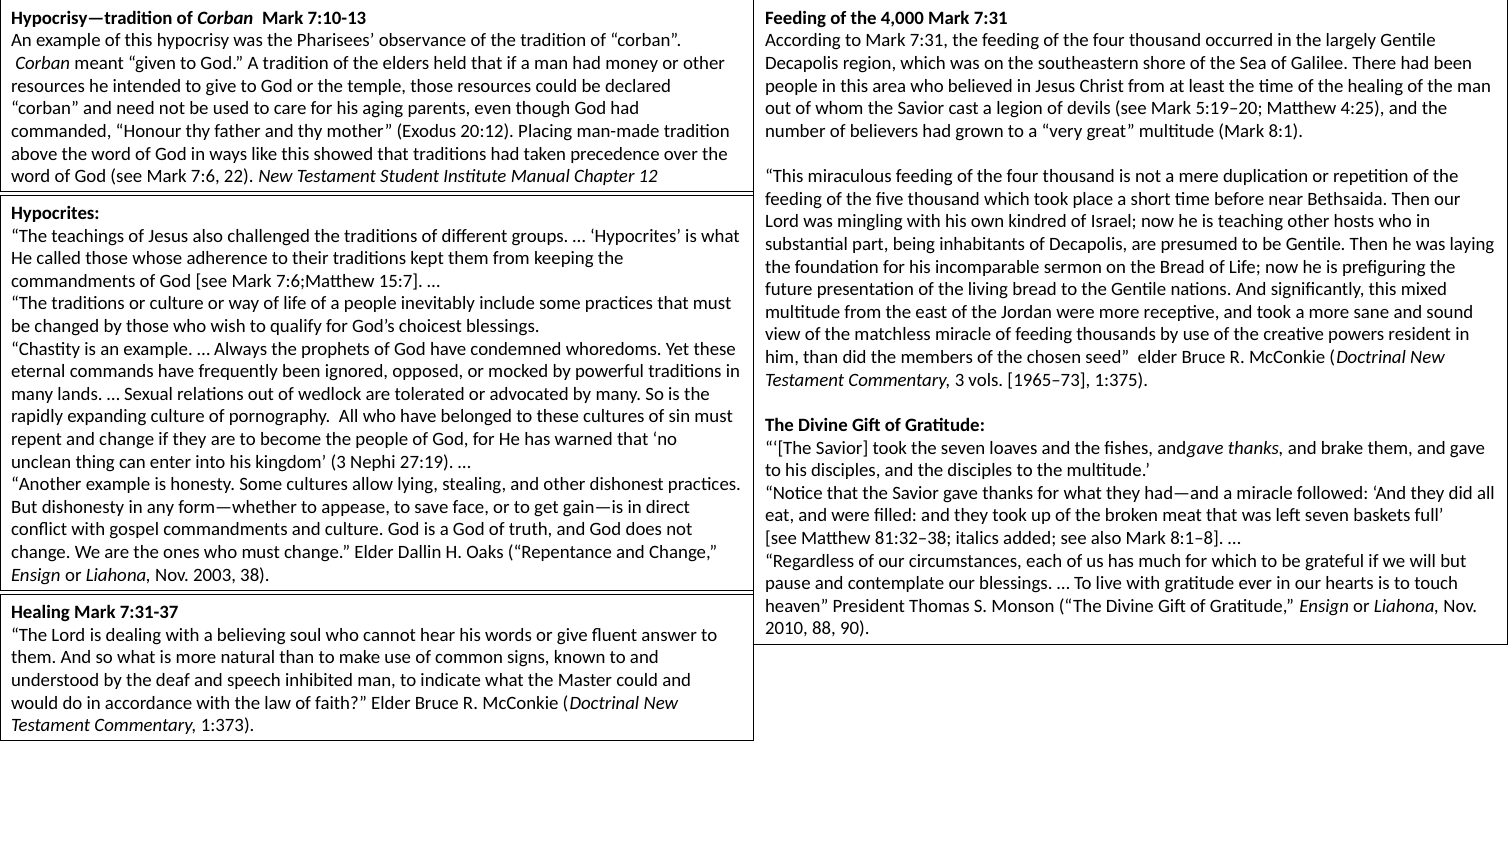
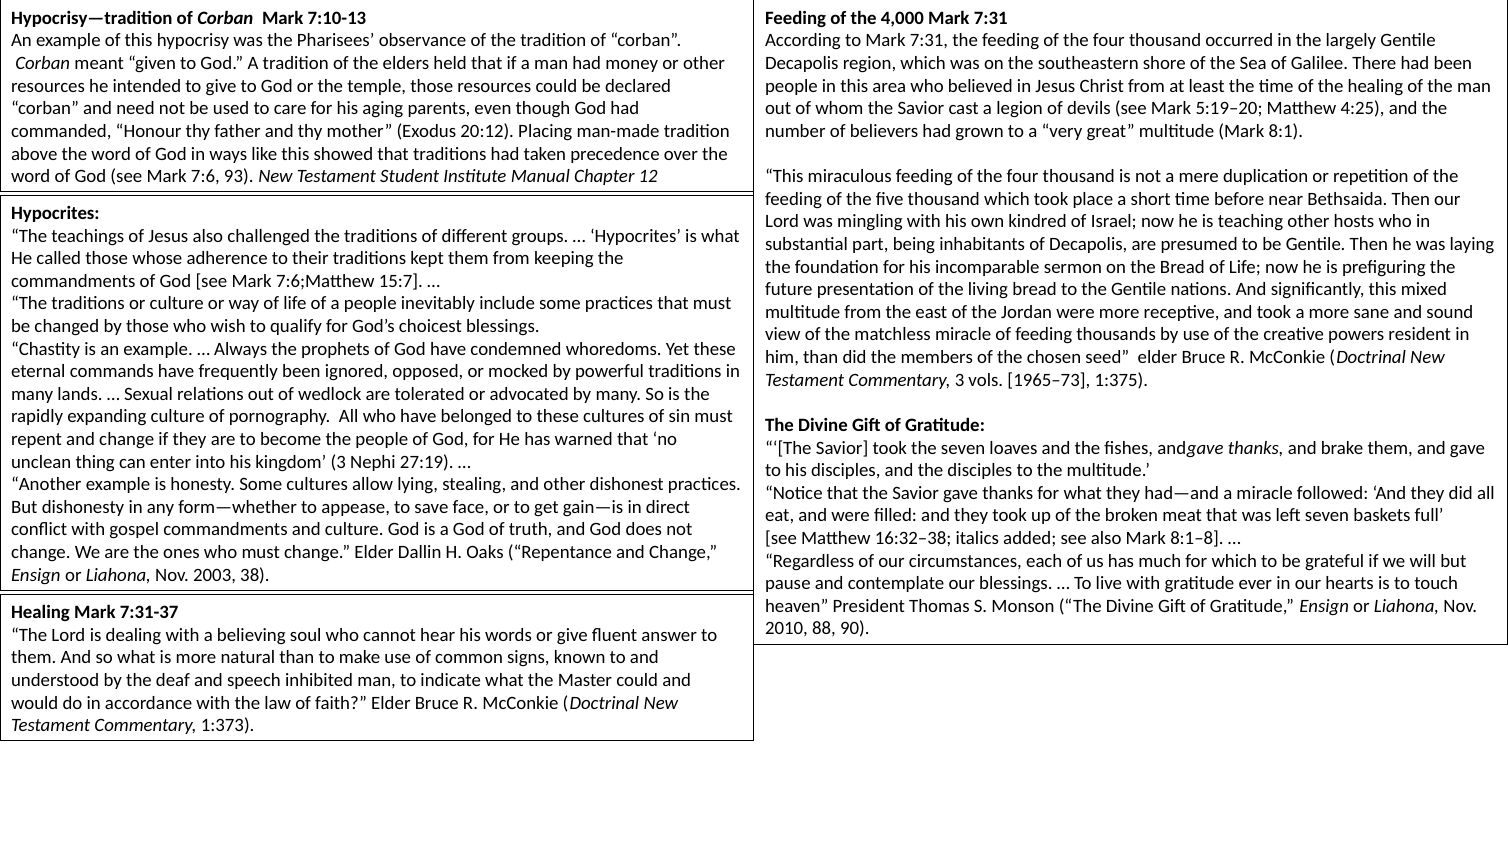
22: 22 -> 93 (239, 176)
81:32–38: 81:32–38 -> 16:32–38 (913, 538)
